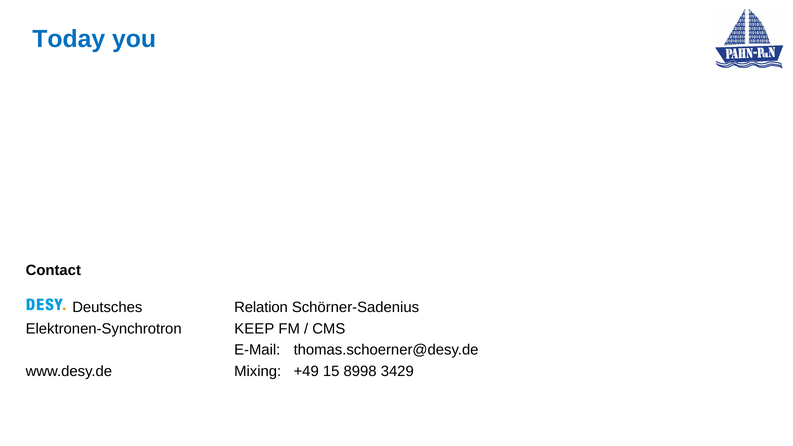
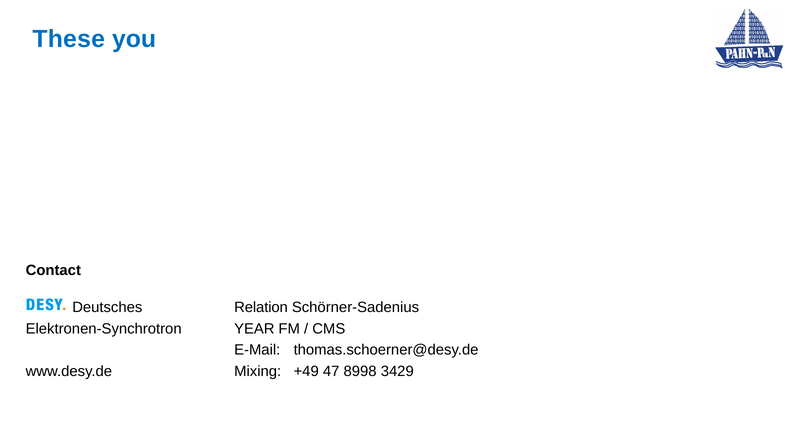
Today: Today -> These (69, 39)
KEEP: KEEP -> YEAR (254, 329)
15: 15 -> 47 (331, 371)
